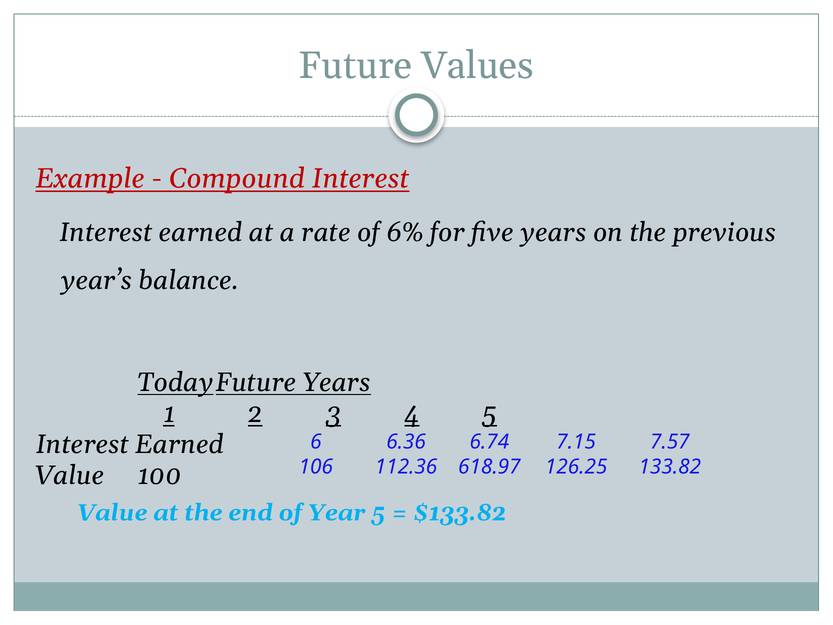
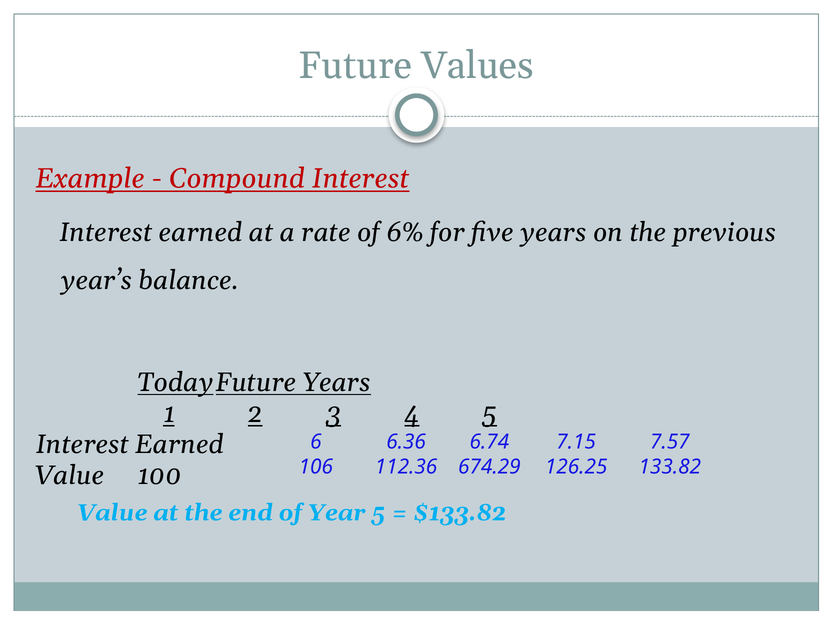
618.97: 618.97 -> 674.29 (489, 466)
